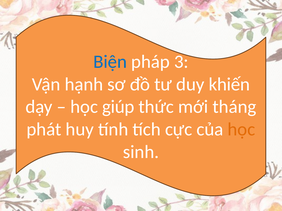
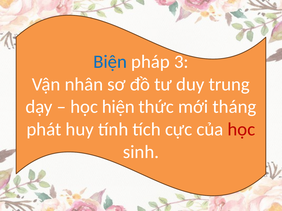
hạnh: hạnh -> nhân (84, 84)
khiến: khiến -> trung (229, 84)
giúp: giúp -> hiện (118, 107)
học colour: orange -> red (241, 130)
